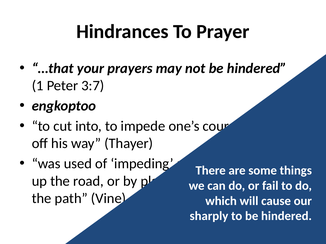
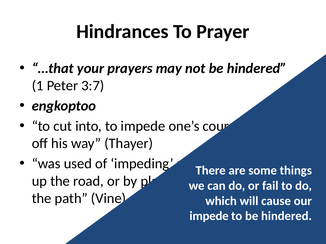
sharply: sharply -> impede (209, 216)
